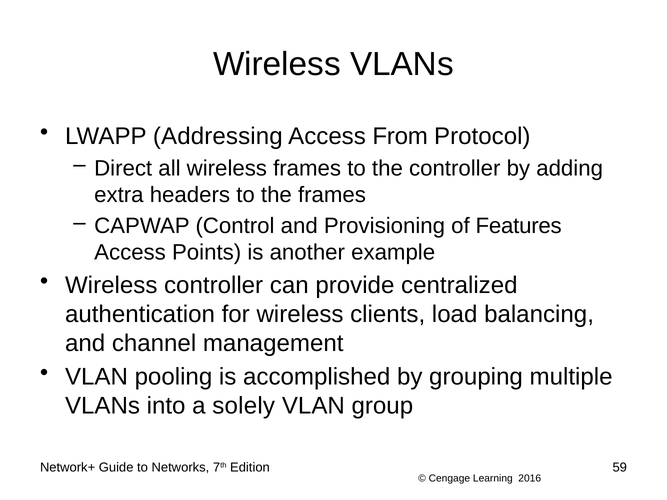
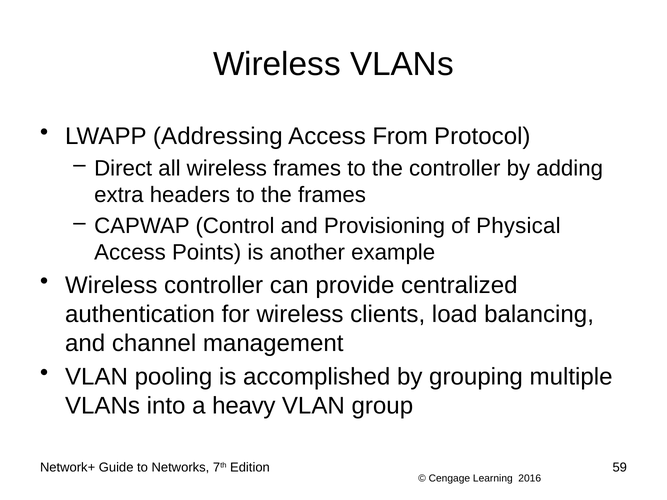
Features: Features -> Physical (518, 226)
solely: solely -> heavy (244, 406)
